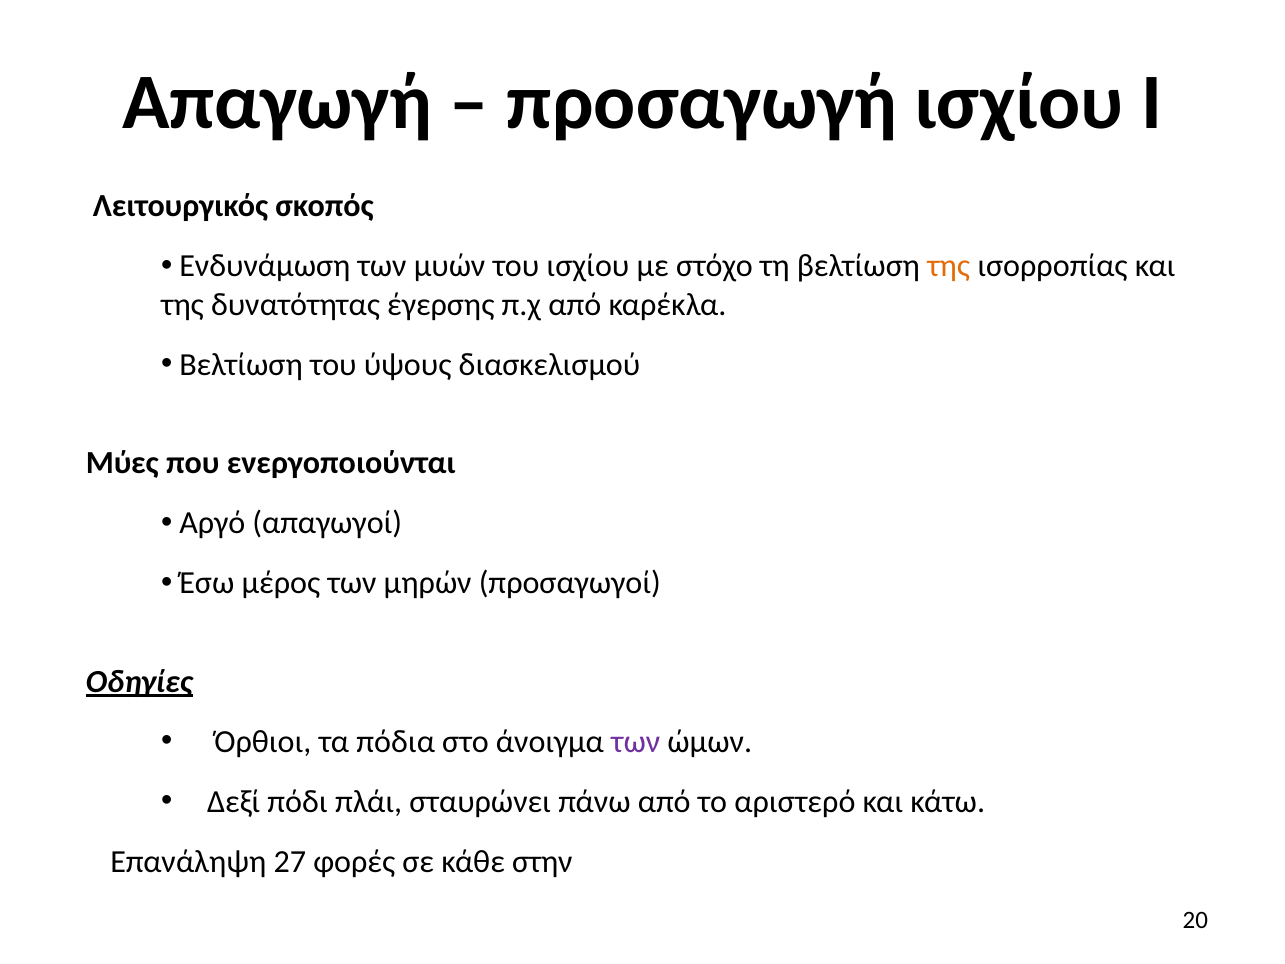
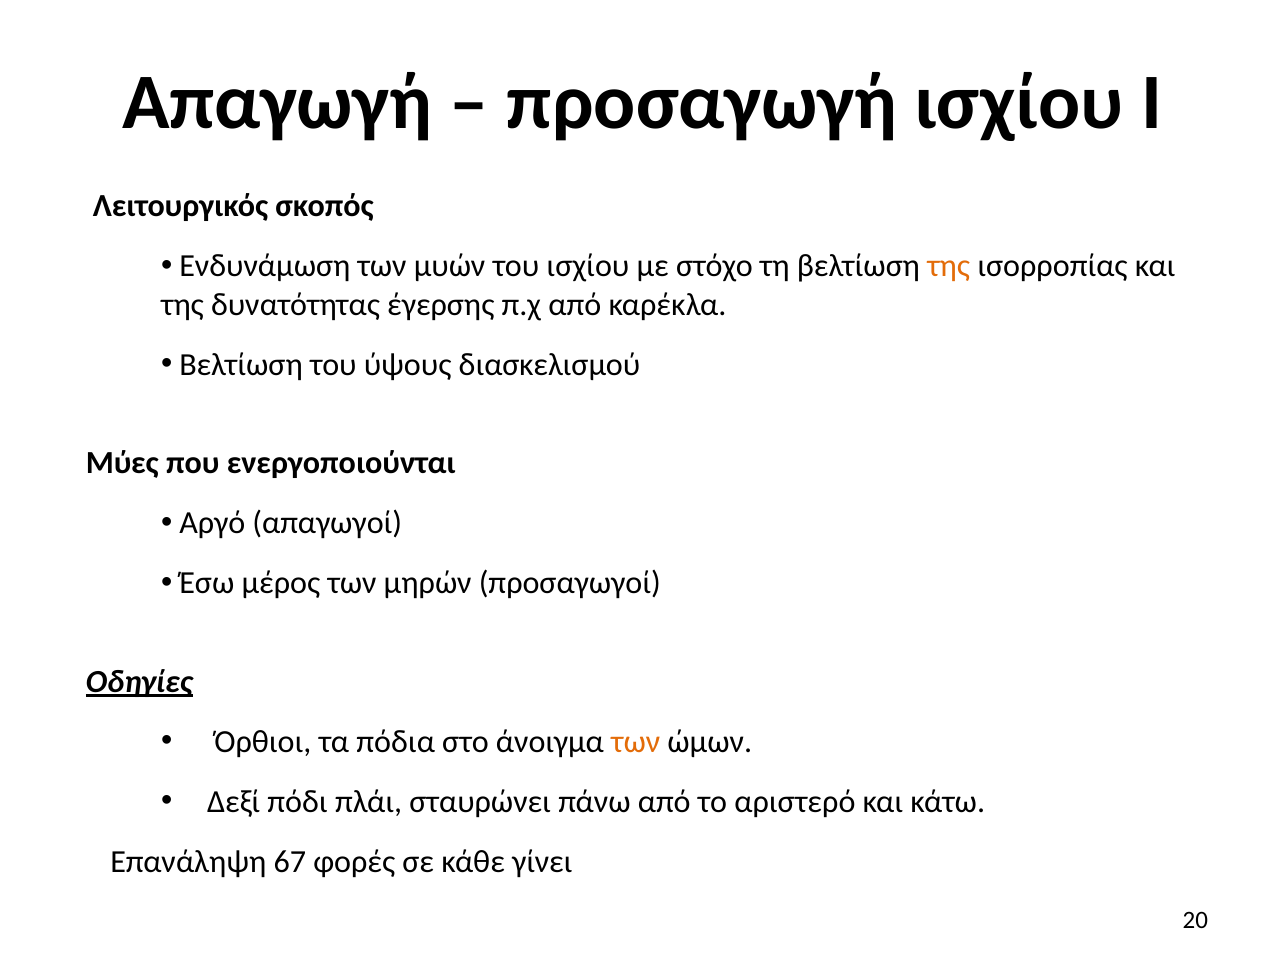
των colour: purple -> orange (636, 742)
27: 27 -> 67 (290, 861)
στην: στην -> γίνει (542, 861)
